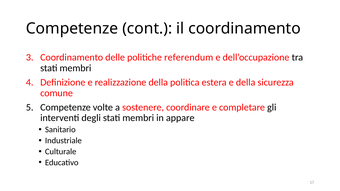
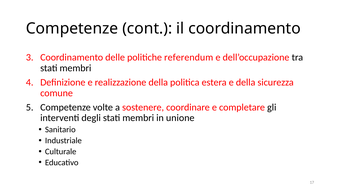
appare: appare -> unione (180, 118)
